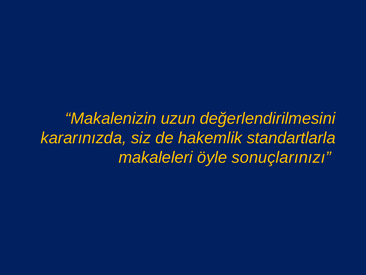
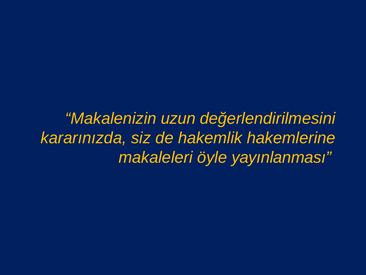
standartlarla: standartlarla -> hakemlerine (291, 138)
sonuçlarınızı: sonuçlarınızı -> yayınlanması (281, 157)
